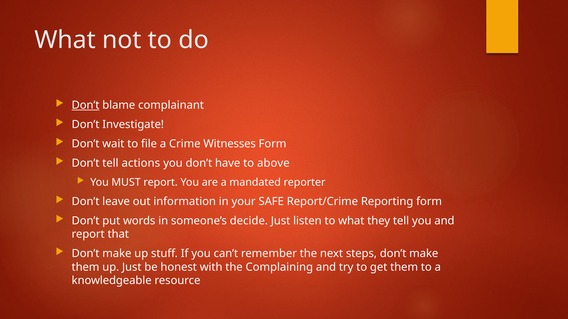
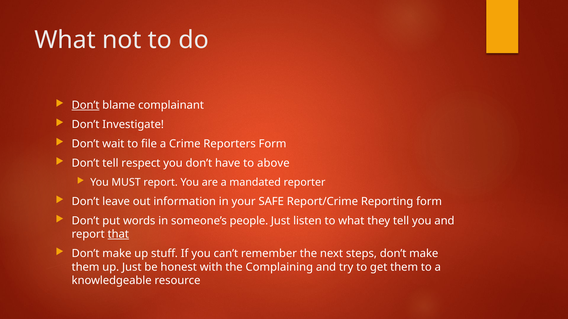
Witnesses: Witnesses -> Reporters (230, 144)
actions: actions -> respect (141, 164)
decide: decide -> people (249, 221)
that underline: none -> present (118, 235)
